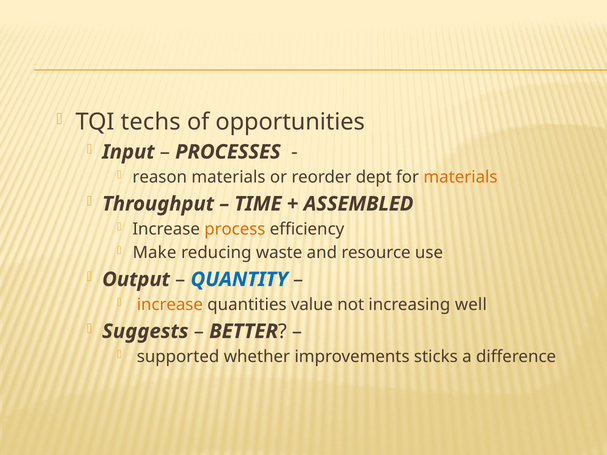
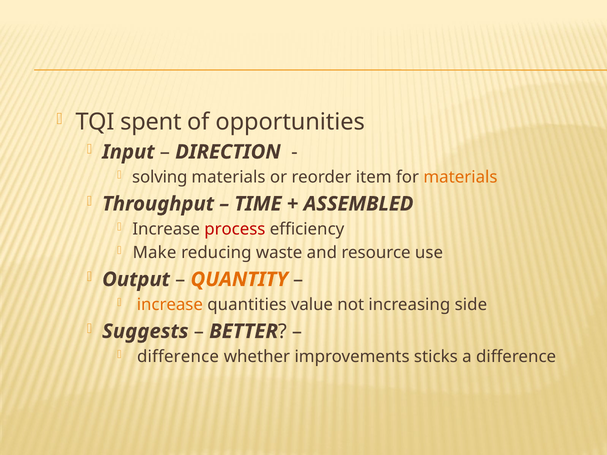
techs: techs -> spent (151, 122)
PROCESSES: PROCESSES -> DIRECTION (228, 152)
reason: reason -> solving (160, 177)
dept: dept -> item (374, 177)
process colour: orange -> red (235, 229)
QUANTITY colour: blue -> orange (239, 280)
well: well -> side (471, 305)
supported: supported -> difference (178, 357)
